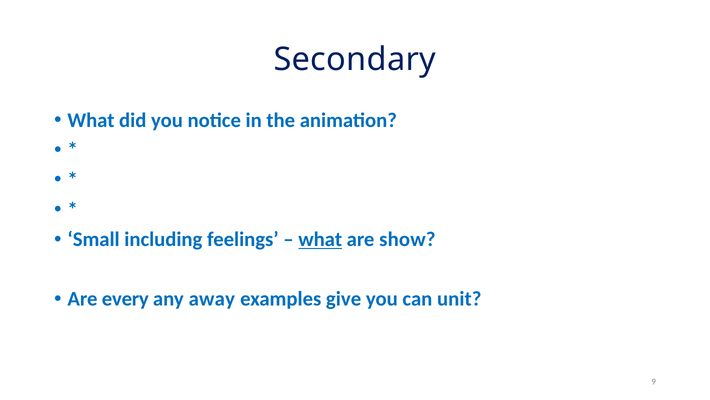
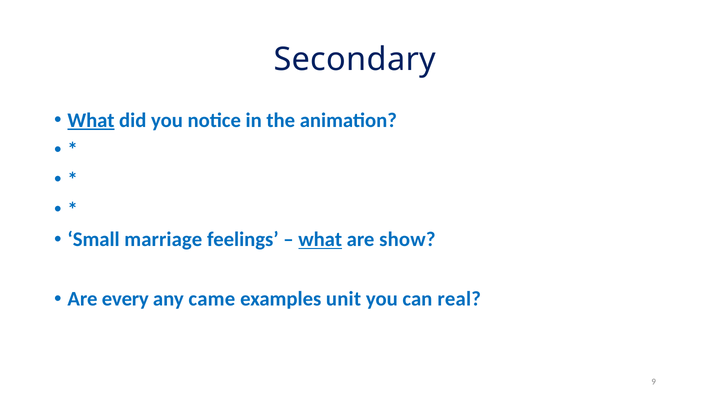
What underline: none -> present (91, 120)
including: including -> marriage (163, 239)
away: away -> came (212, 299)
give: give -> unit (344, 299)
unit: unit -> real (459, 299)
